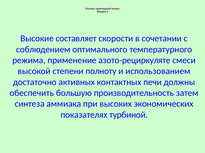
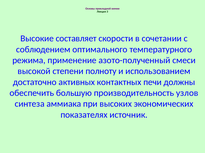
азото-рециркуляте: азото-рециркуляте -> азото-полученный (134, 61)
затем: затем -> узлов (187, 93)
турбиной: турбиной -> источник (129, 115)
